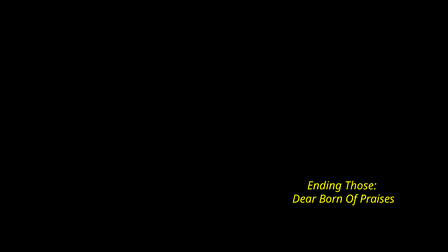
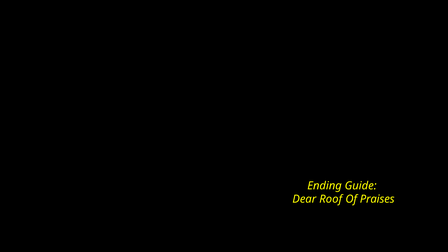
Those: Those -> Guide (361, 186)
Born: Born -> Roof (331, 199)
